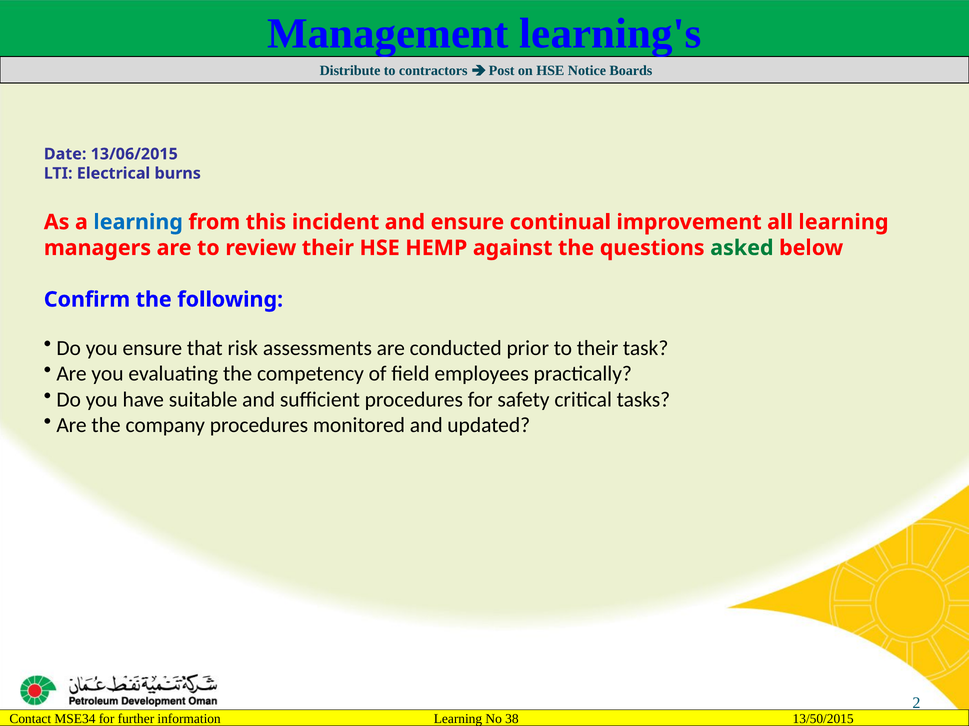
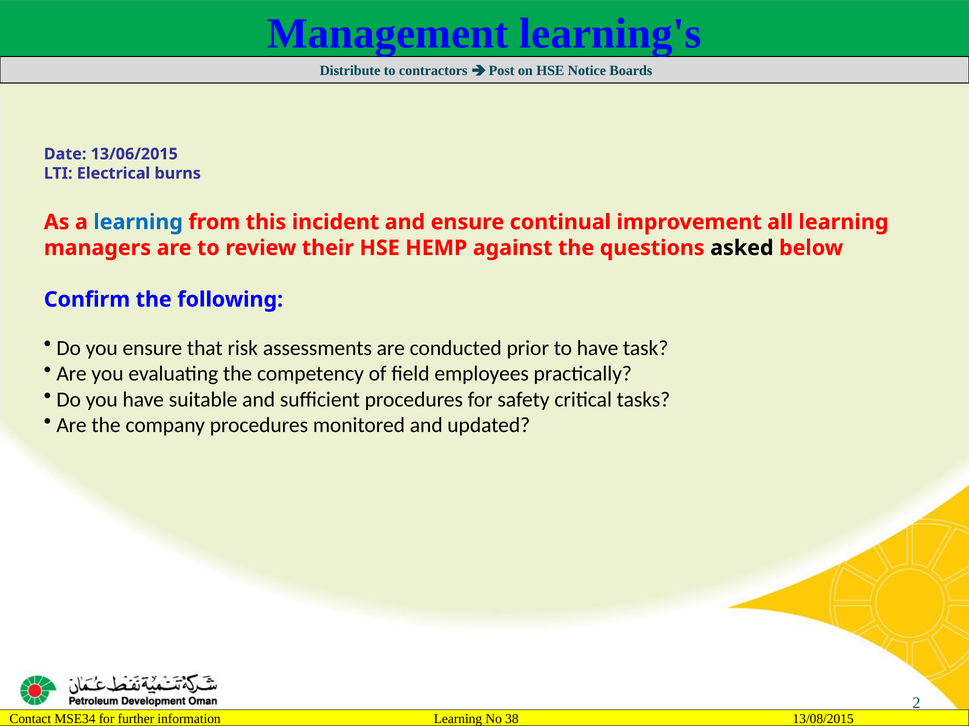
asked colour: green -> black (742, 248)
to their: their -> have (598, 348)
13/50/2015: 13/50/2015 -> 13/08/2015 (823, 720)
